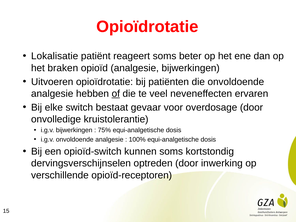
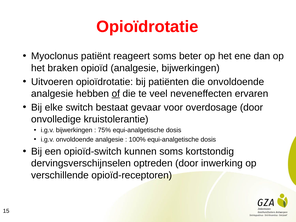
Lokalisatie: Lokalisatie -> Myoclonus (55, 56)
